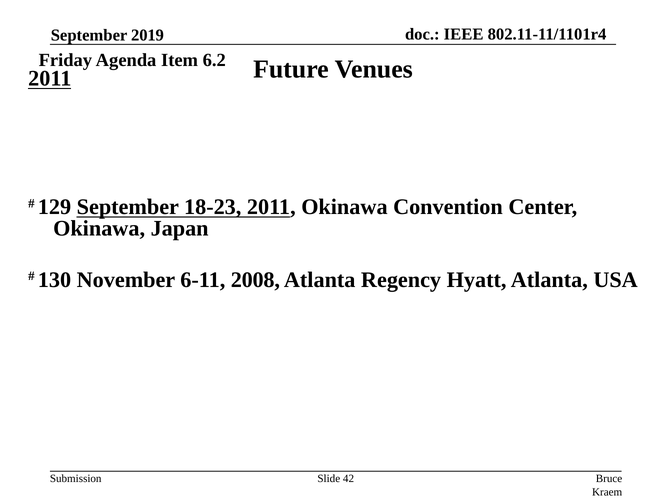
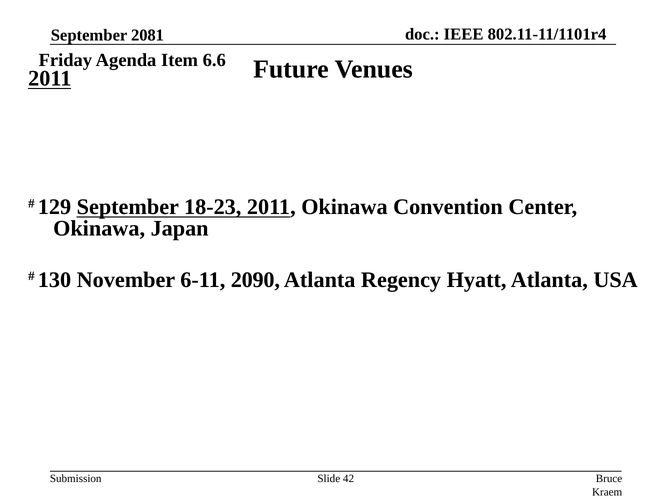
2019: 2019 -> 2081 (147, 36)
6.2: 6.2 -> 6.6 (214, 60)
2008: 2008 -> 2090 (255, 280)
